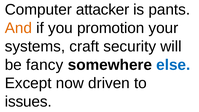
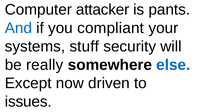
And colour: orange -> blue (18, 28)
promotion: promotion -> compliant (111, 28)
craft: craft -> stuff (84, 46)
fancy: fancy -> really (45, 65)
